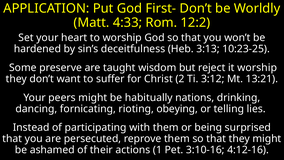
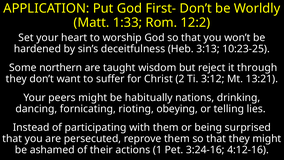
4:33: 4:33 -> 1:33 (127, 23)
preserve: preserve -> northern (61, 68)
it worship: worship -> through (257, 68)
3:10-16: 3:10-16 -> 3:24-16 (205, 150)
